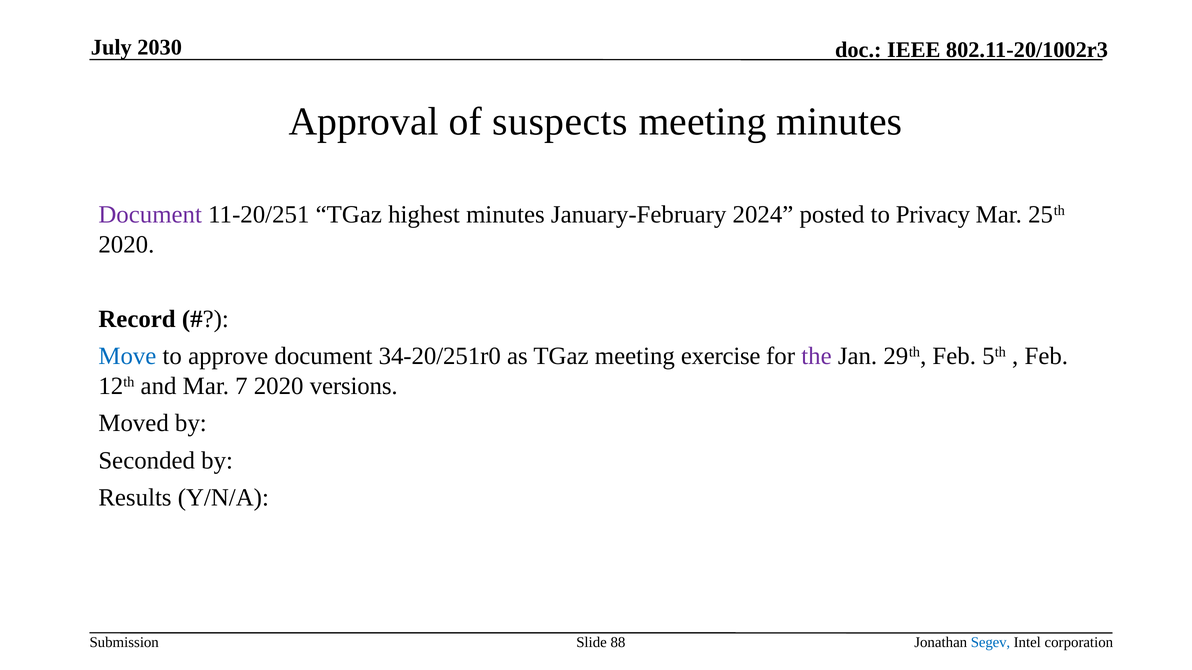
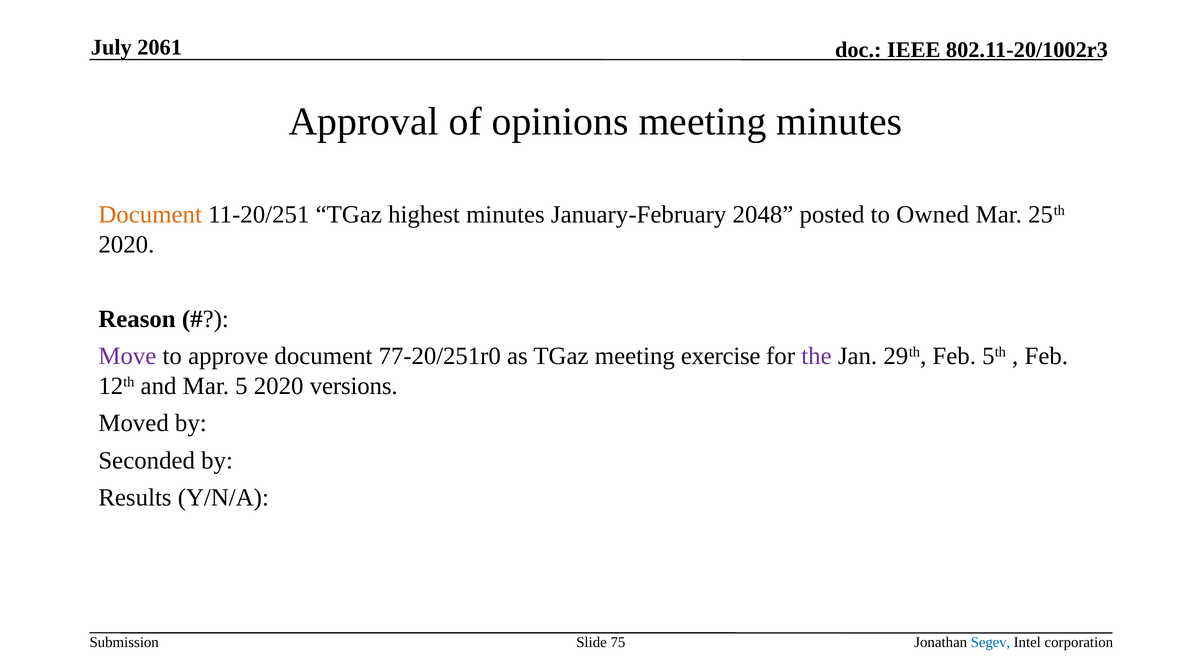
2030: 2030 -> 2061 (160, 47)
suspects: suspects -> opinions (560, 122)
Document colour: purple -> orange (150, 215)
2024: 2024 -> 2048 (763, 215)
Privacy: Privacy -> Owned (933, 215)
Record: Record -> Reason (137, 319)
Move colour: blue -> purple (127, 356)
34-20/251r0: 34-20/251r0 -> 77-20/251r0 (440, 356)
7: 7 -> 5 (241, 386)
88: 88 -> 75 (618, 643)
